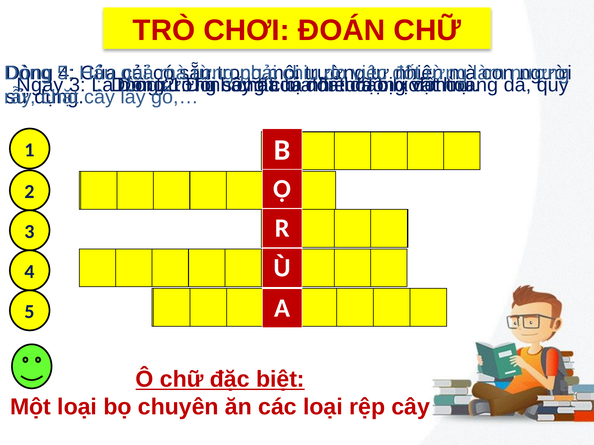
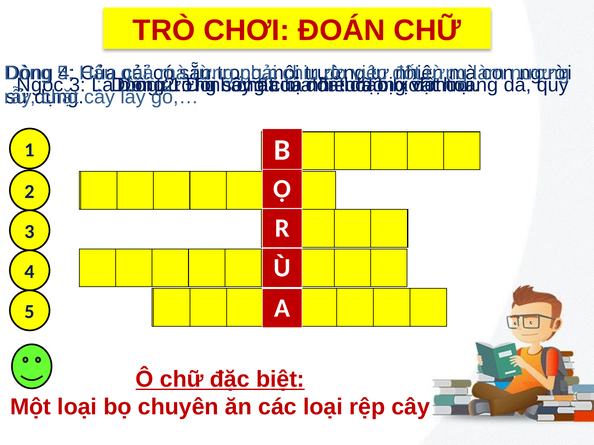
Ngày: Ngày -> Ngọc (40, 85)
